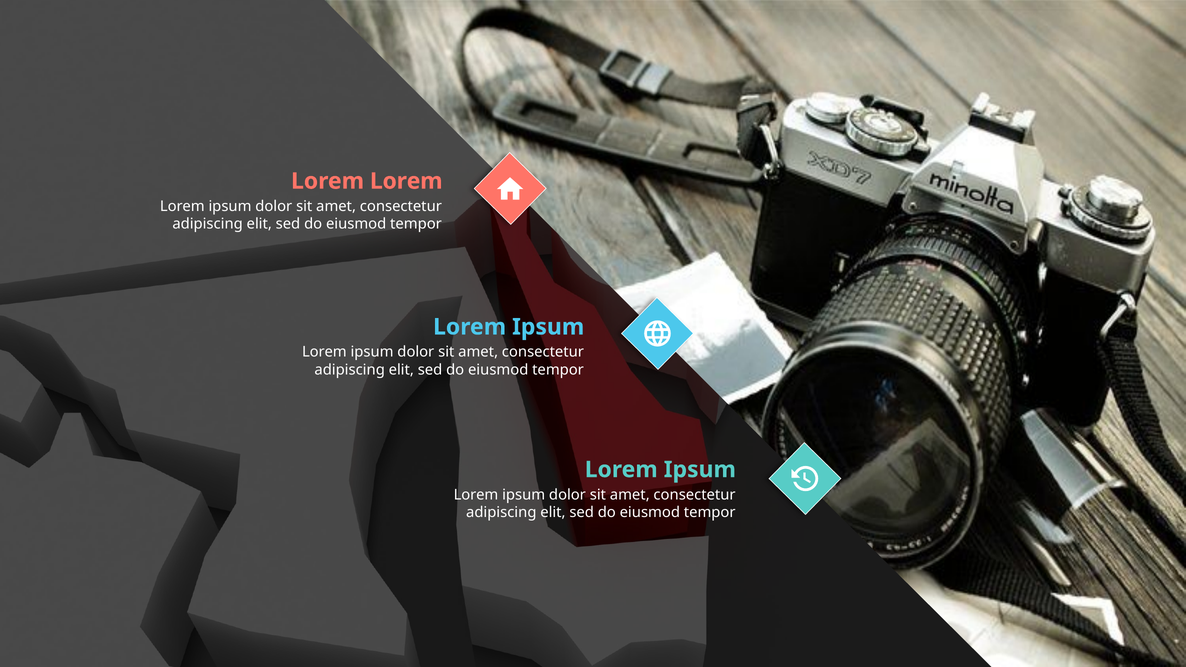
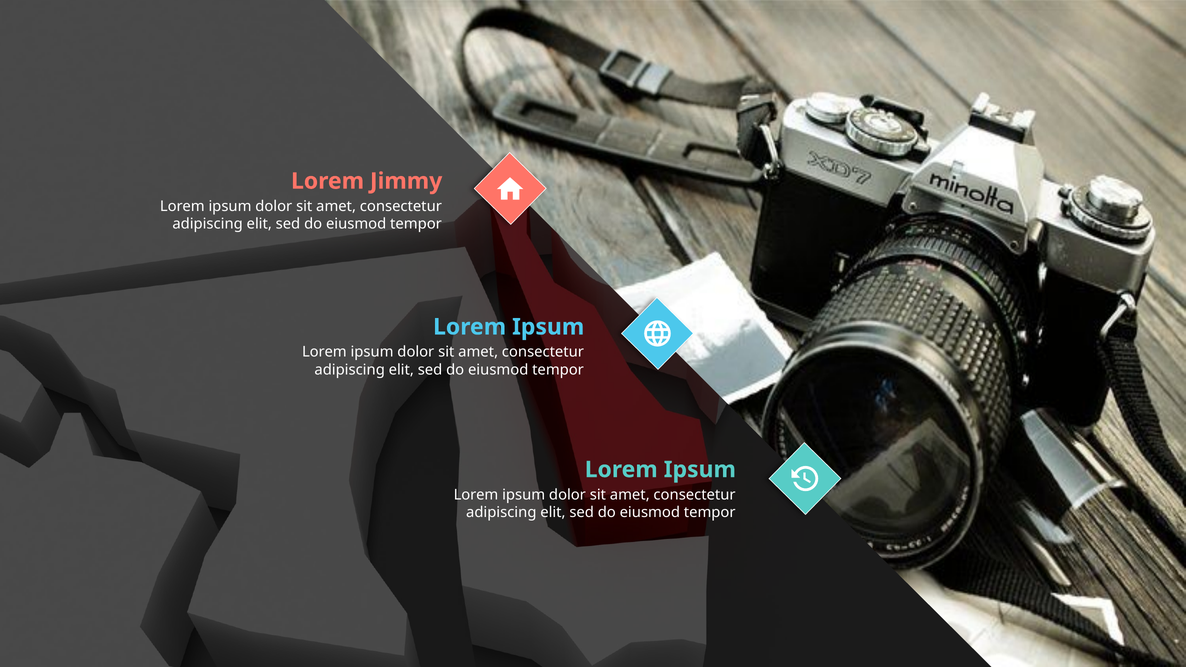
Lorem: Lorem -> Jimmy (406, 181)
